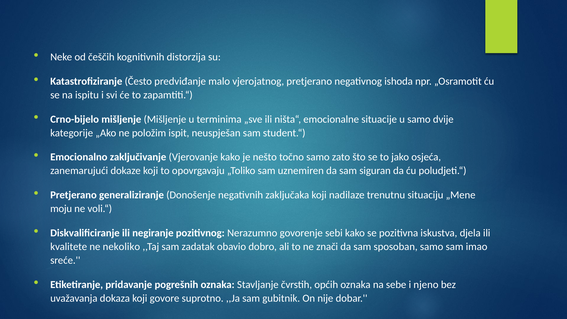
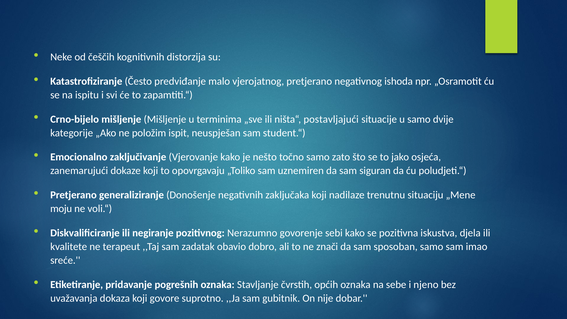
emocionalne: emocionalne -> postavljajući (331, 119)
nekoliko: nekoliko -> terapeut (121, 247)
